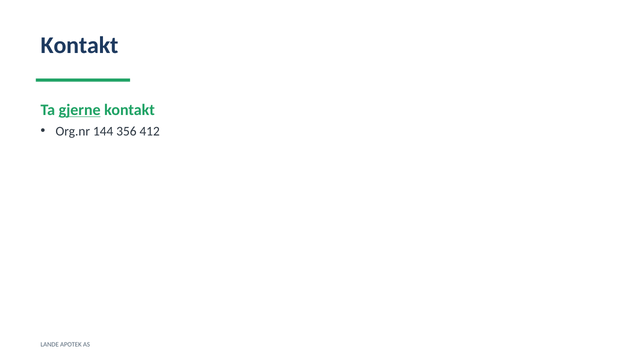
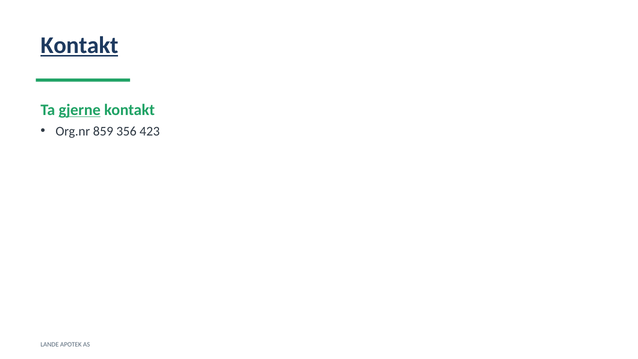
Kontakt underline: none -> present (79, 46)
144: 144 -> 859 (103, 131)
412: 412 -> 423 (150, 131)
